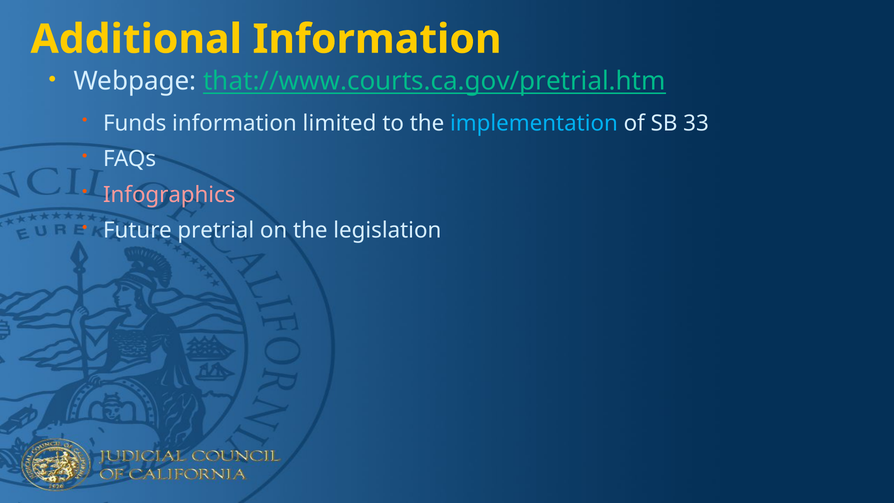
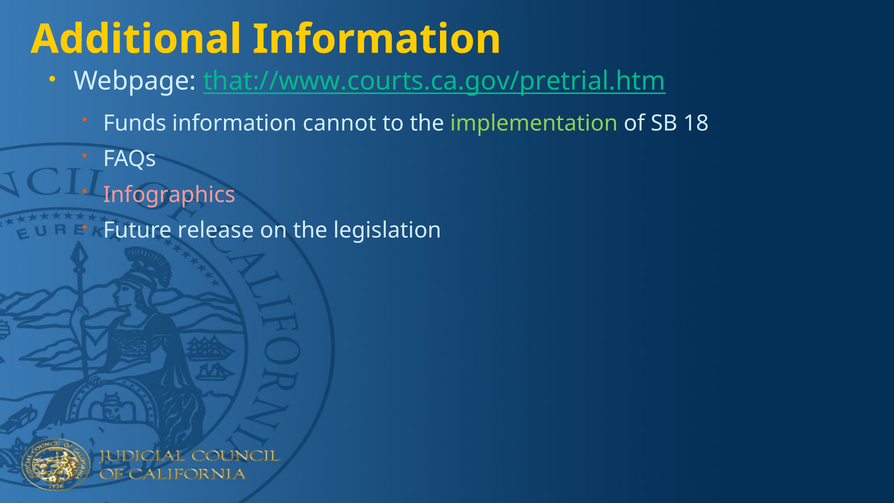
limited: limited -> cannot (340, 123)
implementation colour: light blue -> light green (534, 123)
33: 33 -> 18 (696, 123)
pretrial: pretrial -> release (216, 230)
